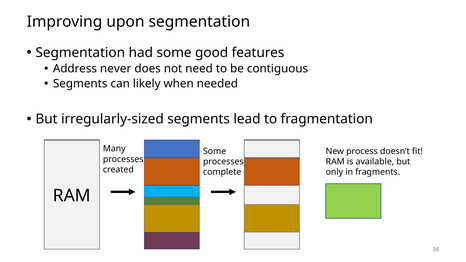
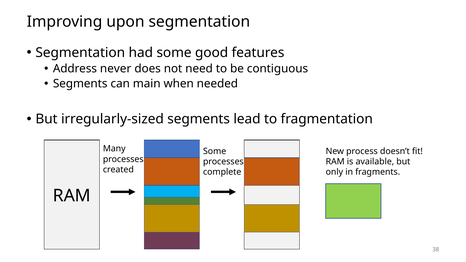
likely: likely -> main (147, 84)
